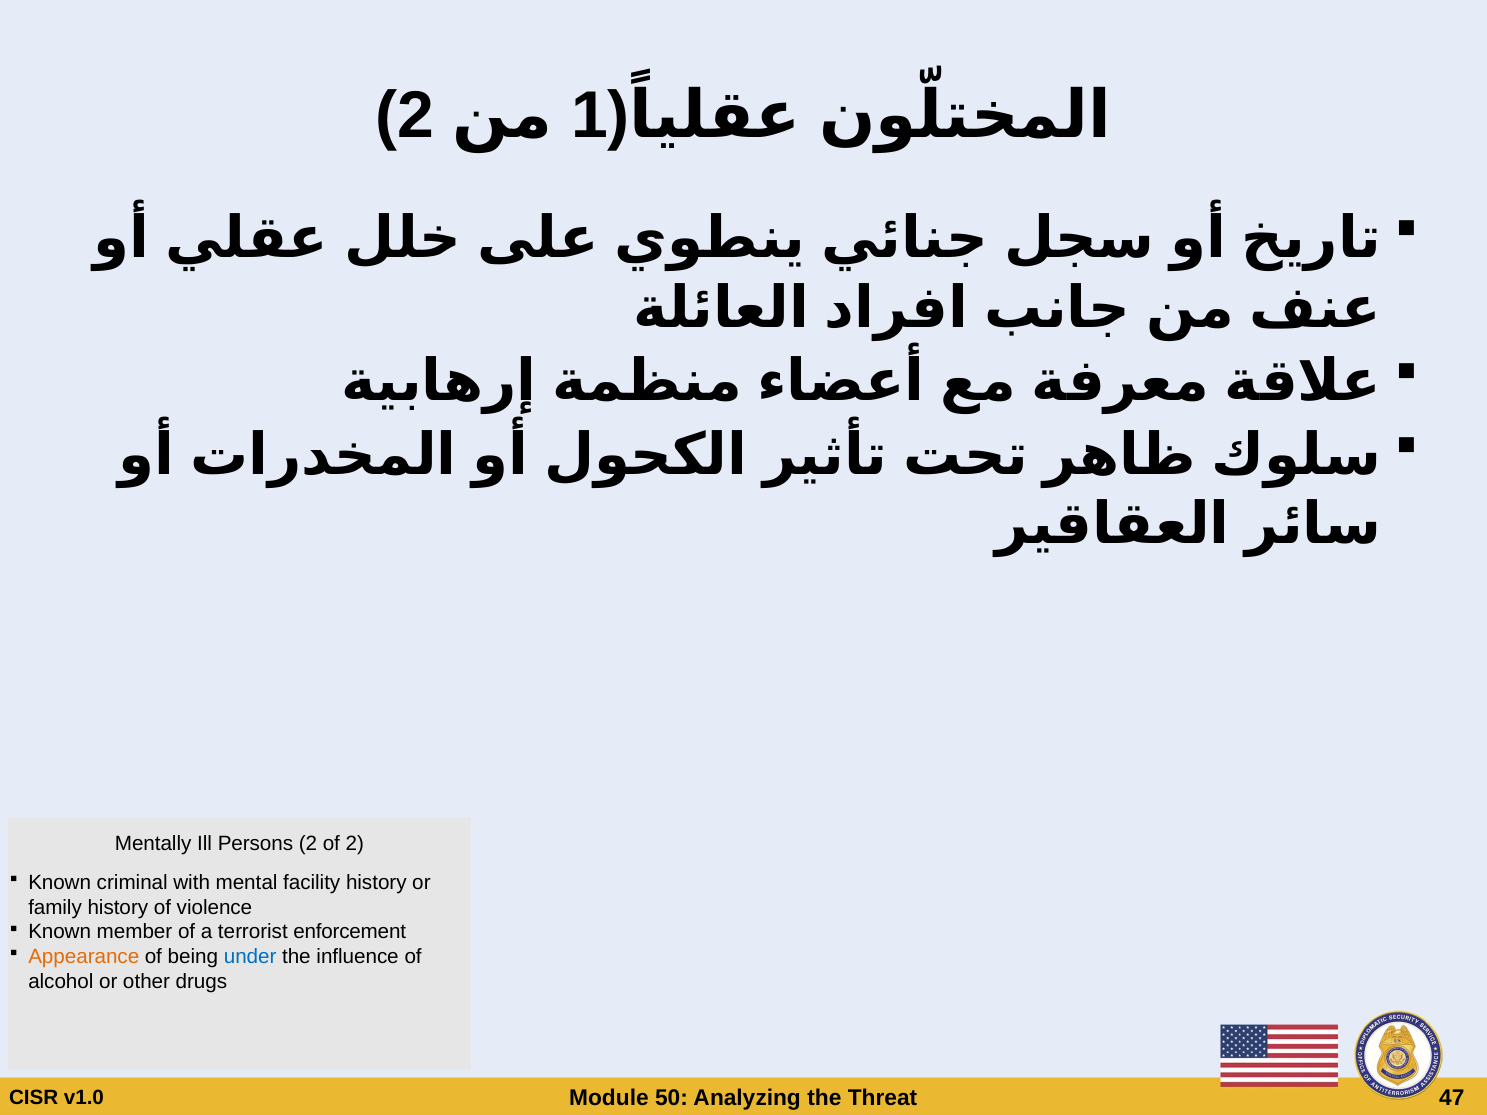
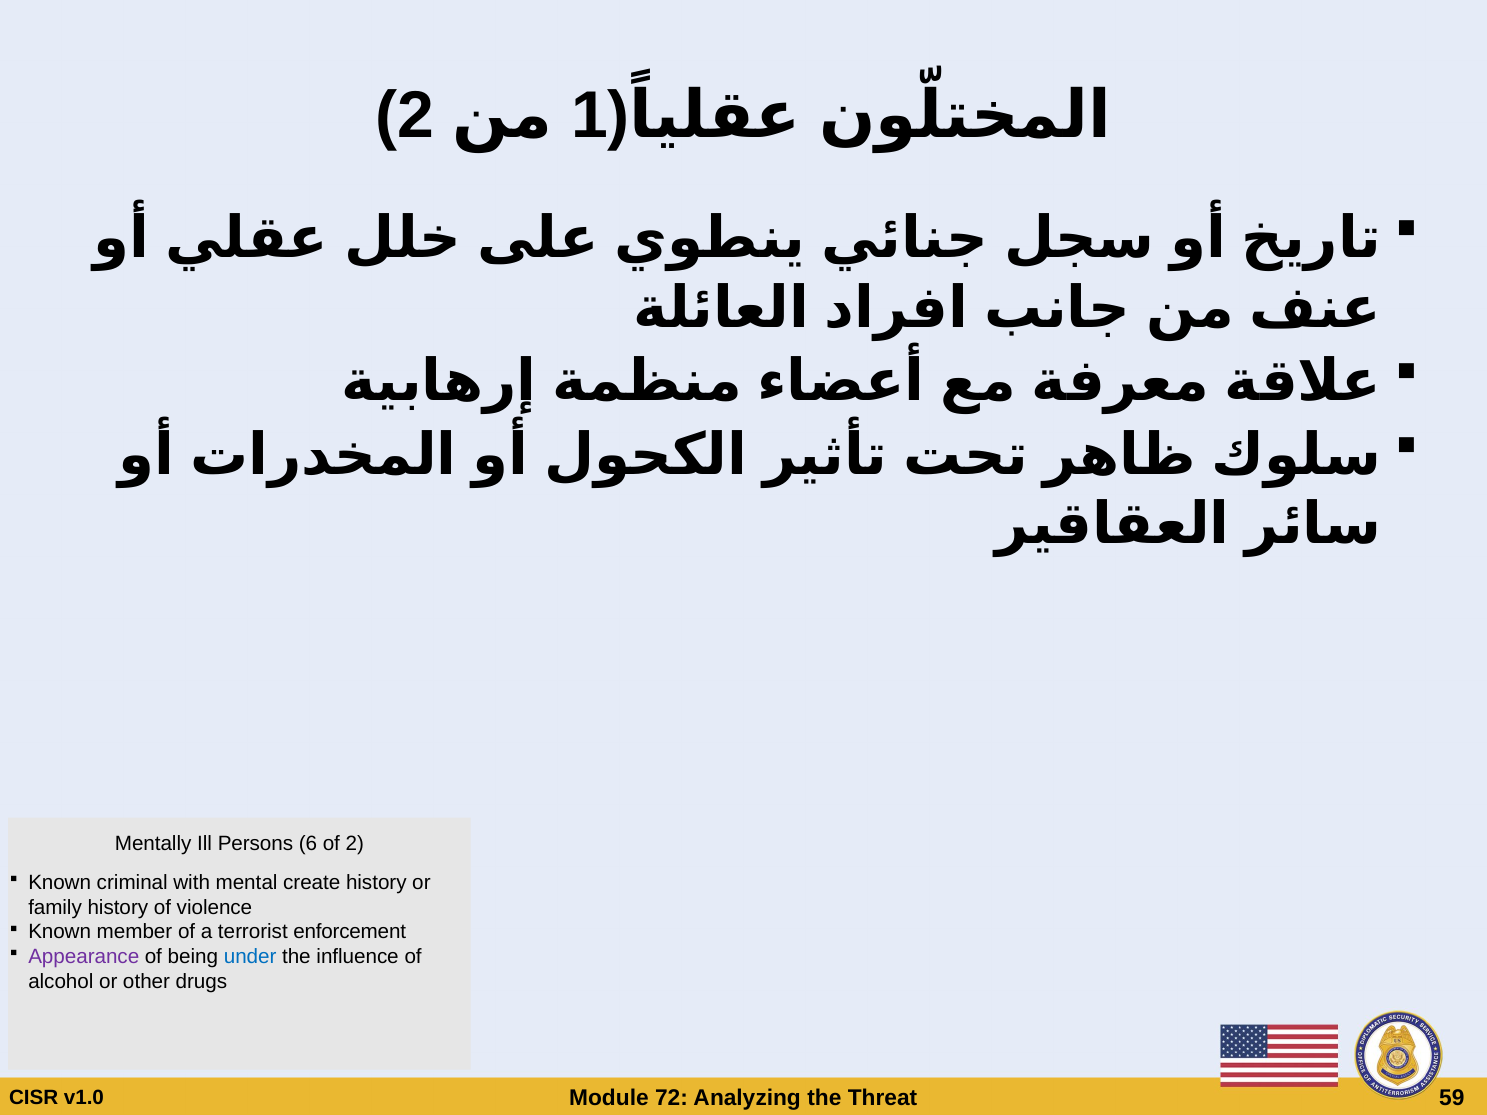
Persons 2: 2 -> 6 (308, 844)
facility: facility -> create (312, 883)
Appearance colour: orange -> purple (84, 957)
50: 50 -> 72 (671, 1098)
47: 47 -> 59 (1452, 1098)
